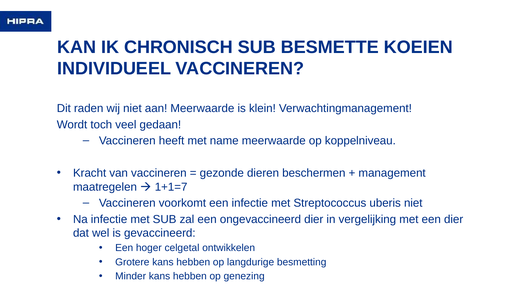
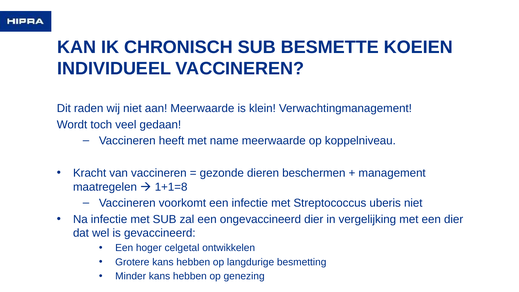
1+1=7: 1+1=7 -> 1+1=8 (171, 187)
